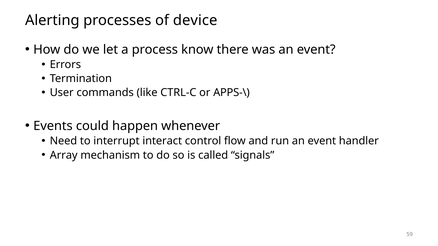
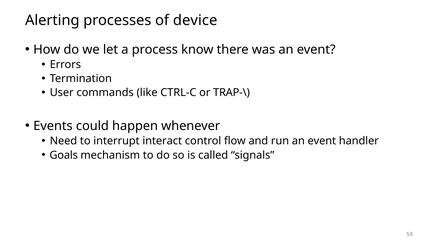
APPS-\: APPS-\ -> TRAP-\ (232, 93)
Array: Array -> Goals (64, 155)
